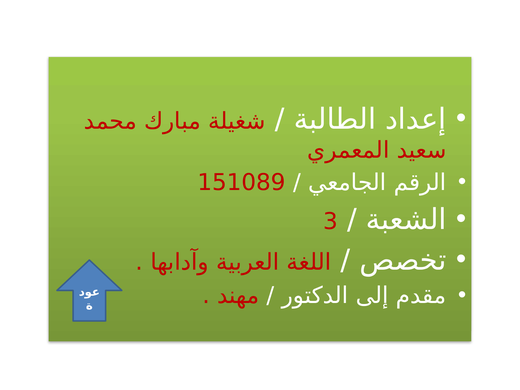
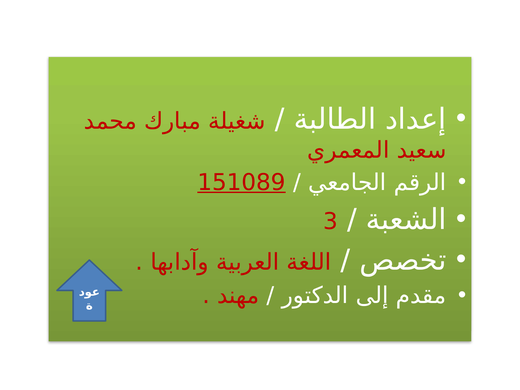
151089 underline: none -> present (241, 182)
